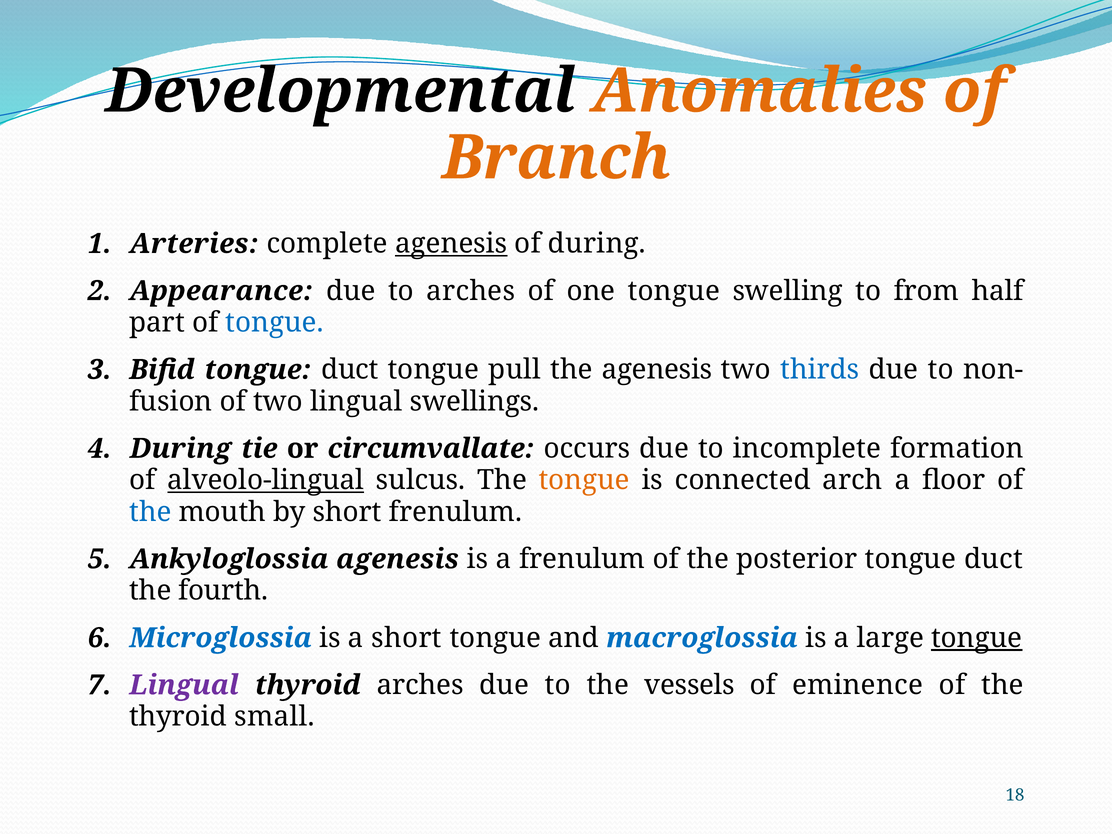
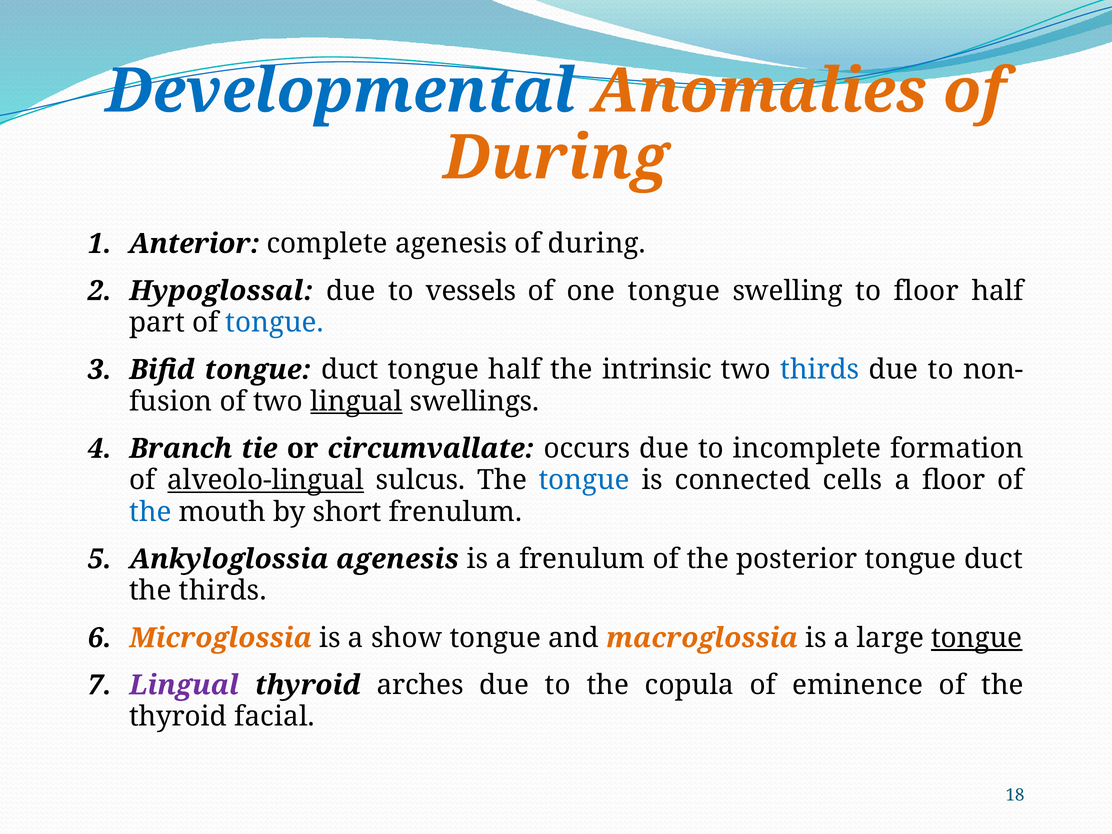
Developmental colour: black -> blue (341, 91)
Branch: Branch -> During (556, 158)
Arteries: Arteries -> Anterior (194, 244)
agenesis underline: present -> none (451, 244)
Appearance: Appearance -> Hypoglossal (221, 291)
to arches: arches -> vessels (471, 291)
to from: from -> floor (926, 291)
tongue pull: pull -> half (515, 370)
the agenesis: agenesis -> intrinsic (657, 370)
lingual underline: none -> present (356, 401)
During: During -> Branch (181, 449)
tongue colour: orange -> blue (584, 480)
arch: arch -> cells (852, 480)
the fourth: fourth -> thirds (223, 591)
Microglossia colour: blue -> orange (221, 638)
a short: short -> show (407, 638)
macroglossia colour: blue -> orange (702, 638)
vessels: vessels -> copula (689, 685)
small: small -> facial (274, 717)
